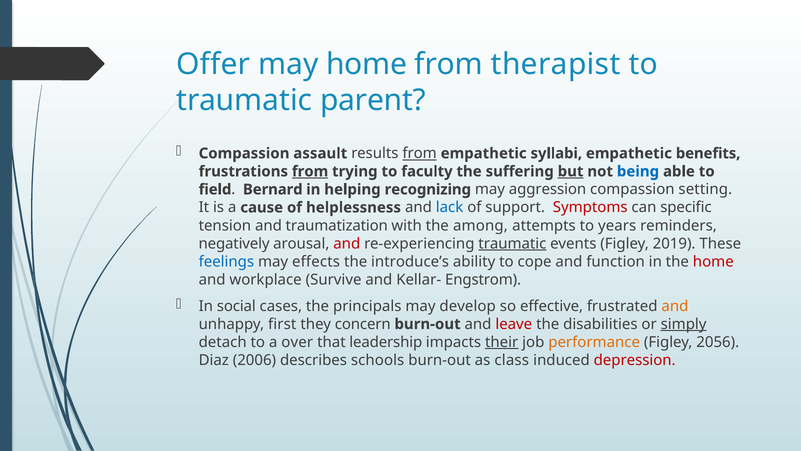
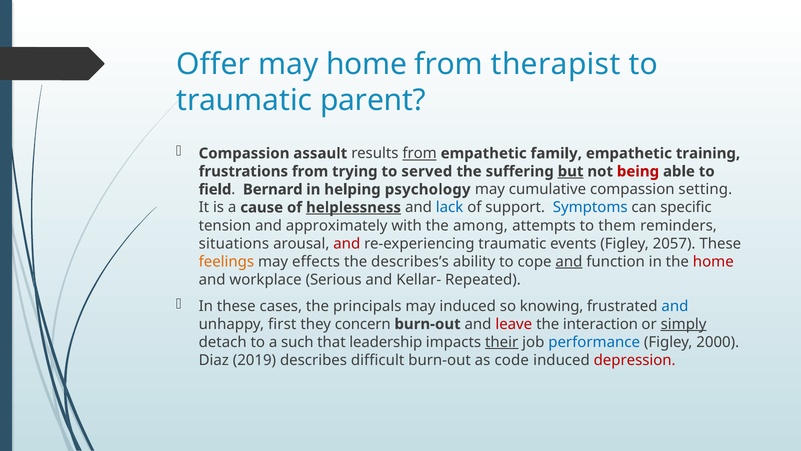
syllabi: syllabi -> family (556, 153)
benefits: benefits -> training (708, 153)
from underline: present -> none (310, 171)
faculty: faculty -> served (427, 171)
being colour: blue -> red (638, 171)
recognizing: recognizing -> psychology (428, 189)
aggression: aggression -> cumulative (548, 189)
helplessness underline: none -> present (353, 207)
Symptoms colour: red -> blue (590, 207)
traumatization: traumatization -> approximately (337, 225)
years: years -> them (617, 225)
negatively: negatively -> situations (234, 243)
traumatic underline: present -> none (512, 243)
2019: 2019 -> 2057 (674, 243)
feelings colour: blue -> orange (226, 261)
introduce’s: introduce’s -> describes’s (410, 261)
and underline: none -> present (569, 261)
Survive: Survive -> Serious (334, 279)
Engstrom: Engstrom -> Repeated (483, 279)
In social: social -> these (236, 306)
may develop: develop -> induced (468, 306)
effective: effective -> knowing (552, 306)
and colour: orange -> blue (675, 306)
disabilities: disabilities -> interaction (600, 324)
over: over -> such (297, 342)
performance colour: orange -> blue (594, 342)
2056: 2056 -> 2000 (718, 342)
2006: 2006 -> 2019 (254, 360)
schools: schools -> difficult (378, 360)
class: class -> code (512, 360)
